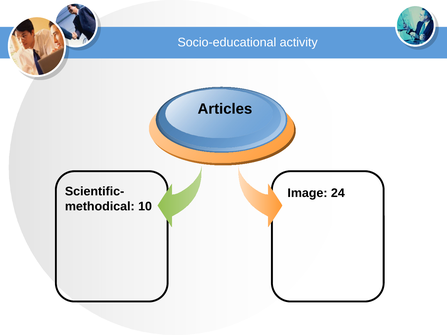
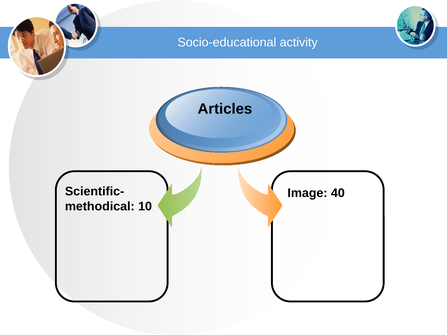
24: 24 -> 40 (338, 193)
